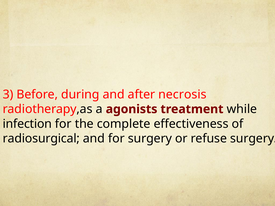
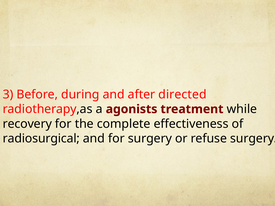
necrosis: necrosis -> directed (182, 95)
infection: infection -> recovery (27, 124)
